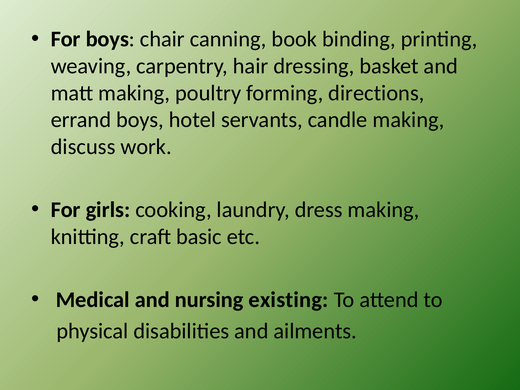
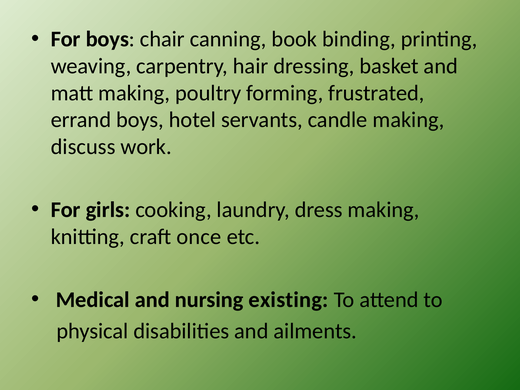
directions: directions -> frustrated (376, 93)
basic: basic -> once (199, 237)
